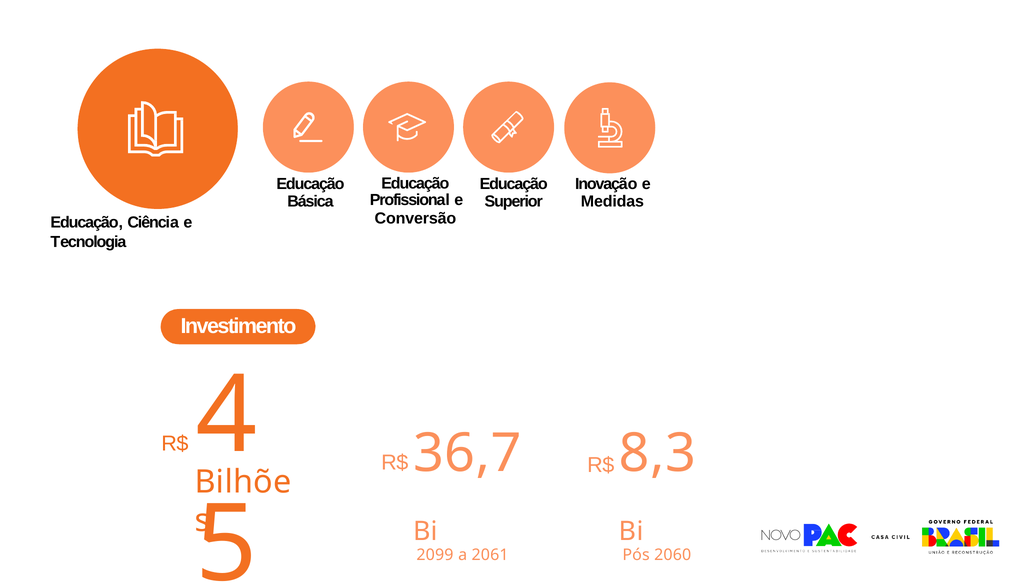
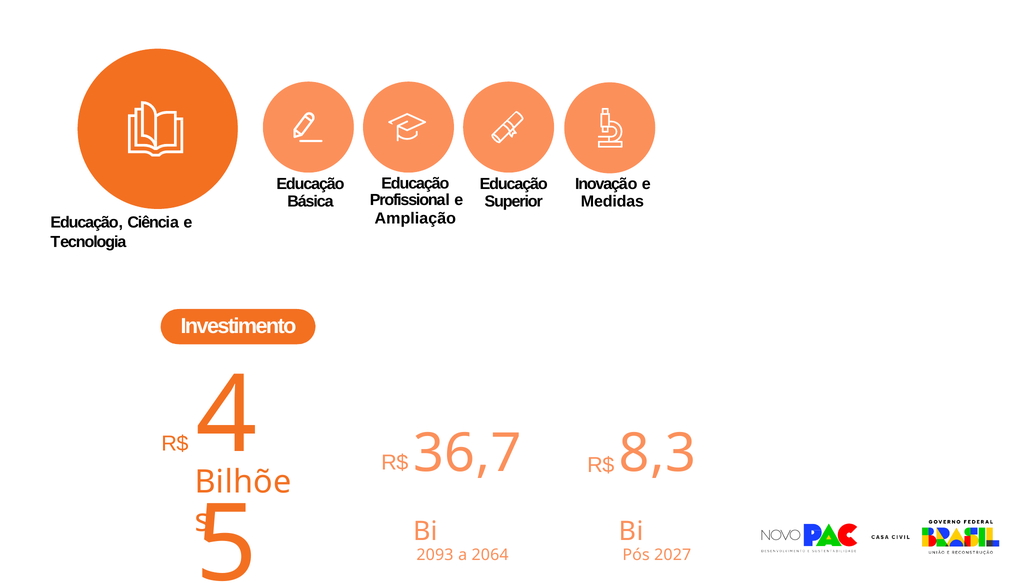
Conversão: Conversão -> Ampliação (415, 218)
2099: 2099 -> 2093 (435, 555)
2061: 2061 -> 2064 (490, 555)
2060: 2060 -> 2027 (673, 555)
